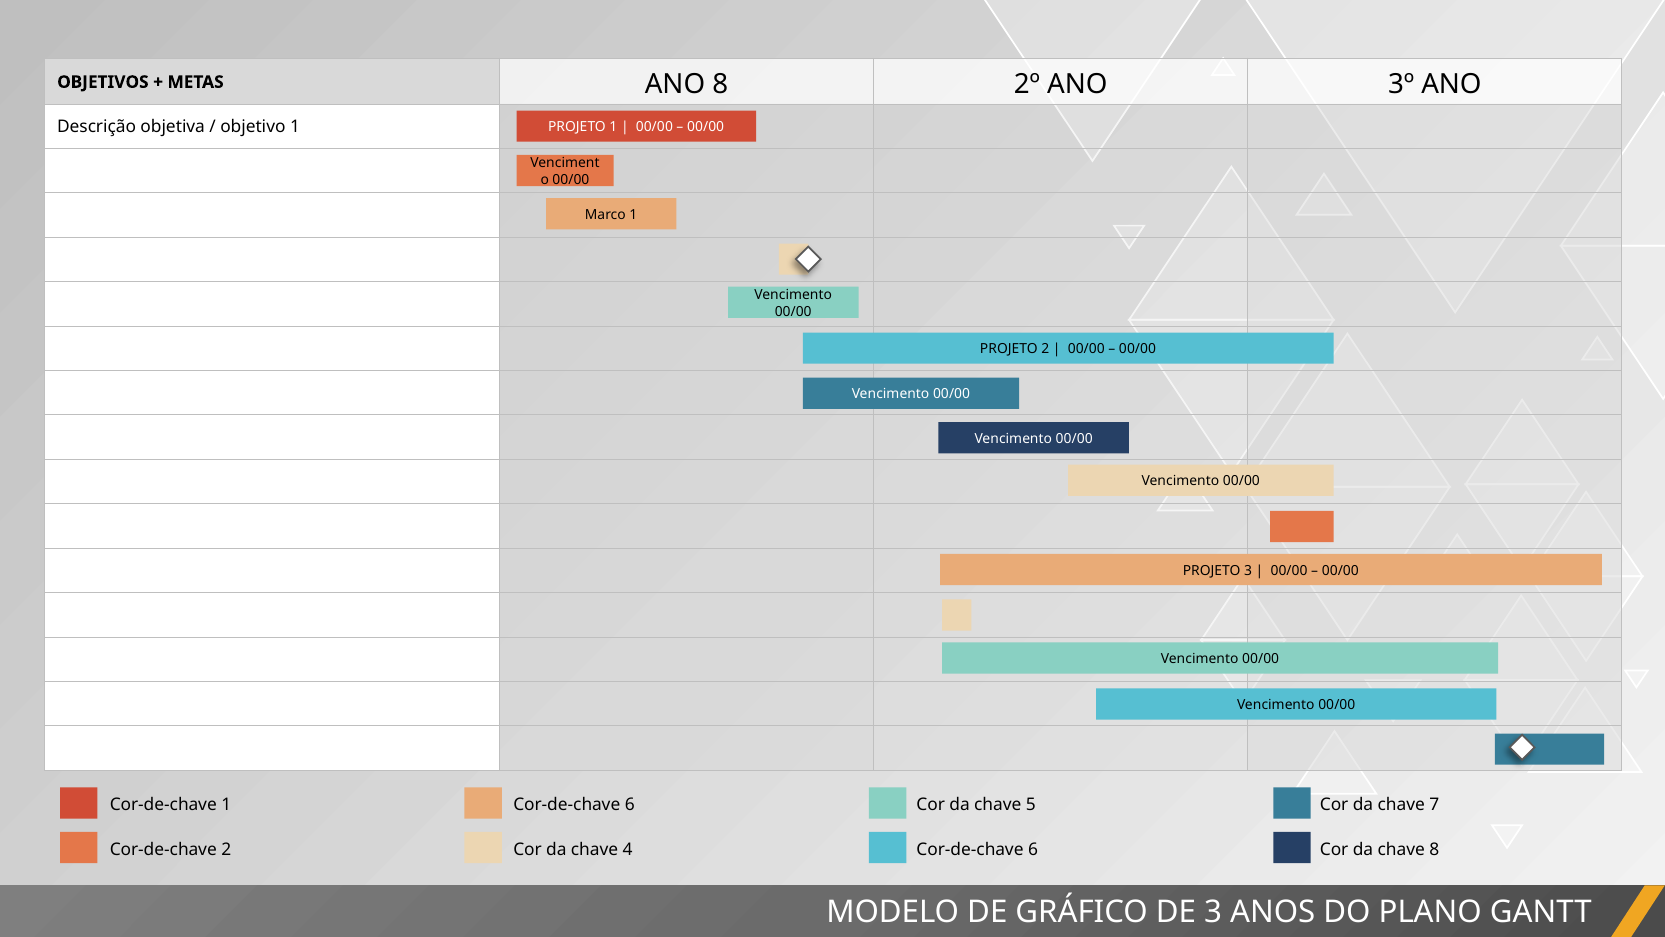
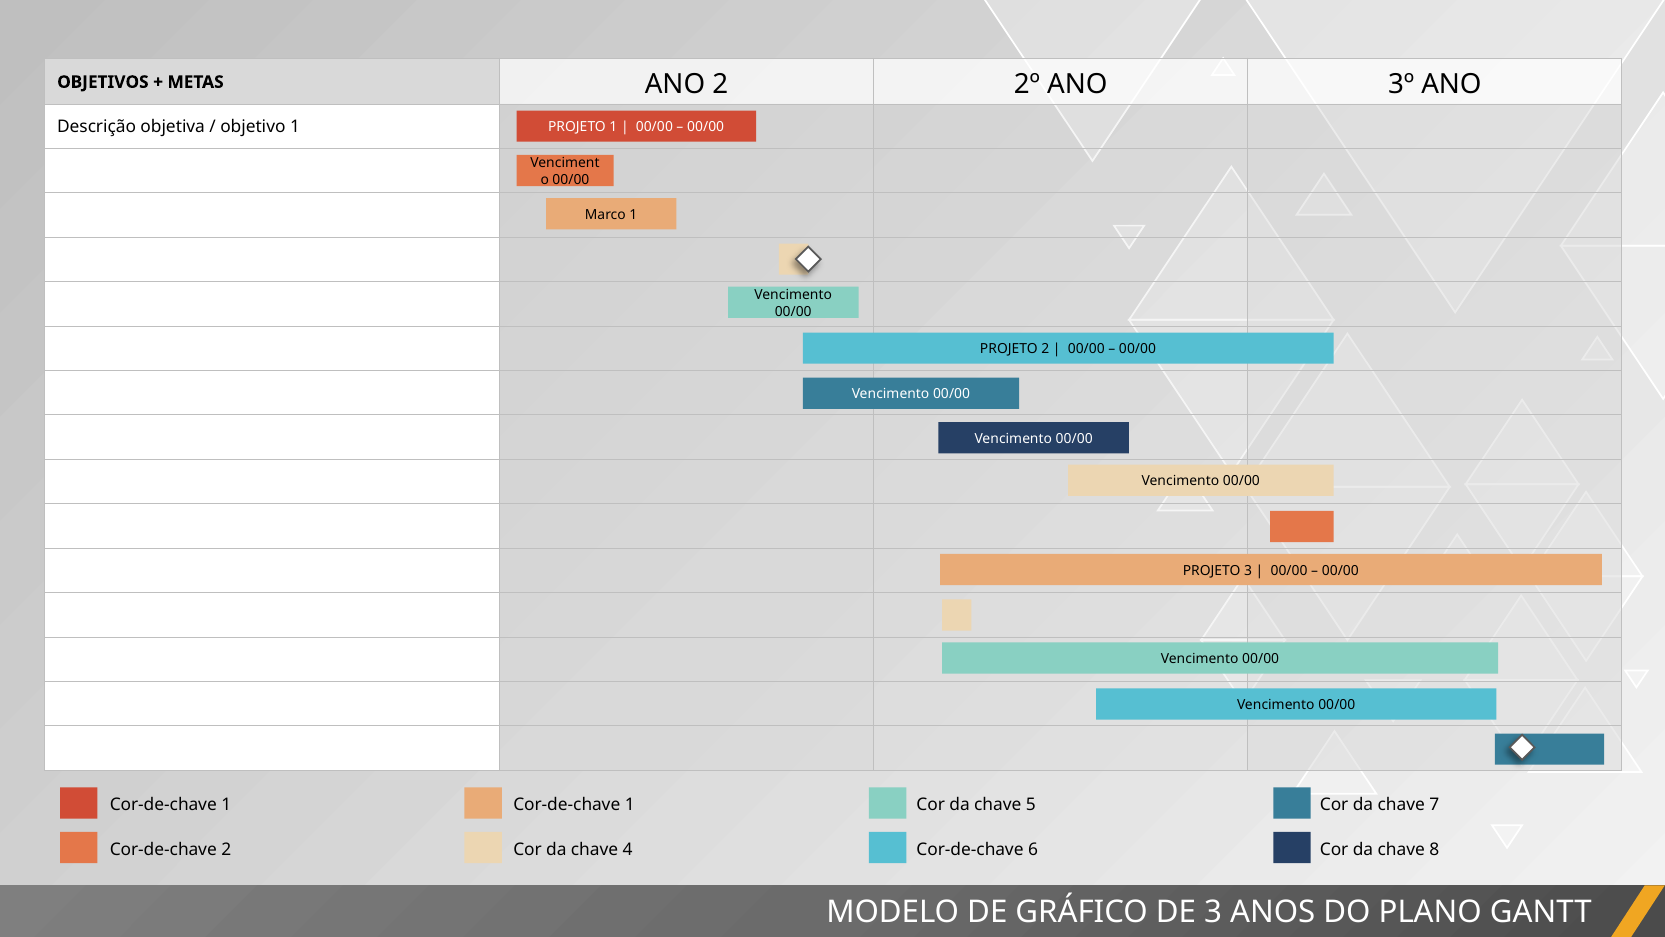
ANO 8: 8 -> 2 (720, 85)
6: 6 -> 1 (630, 805)
